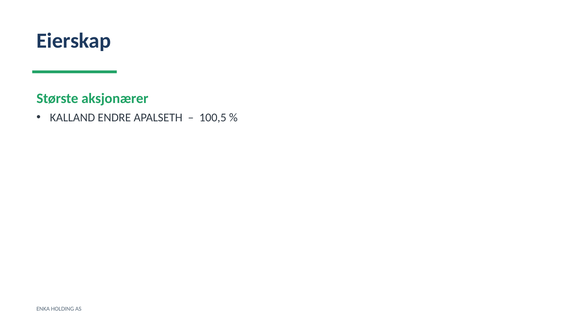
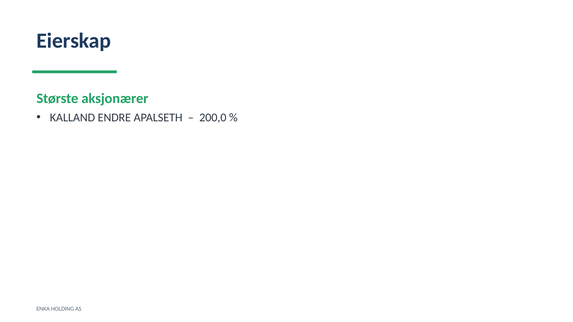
100,5: 100,5 -> 200,0 (213, 118)
